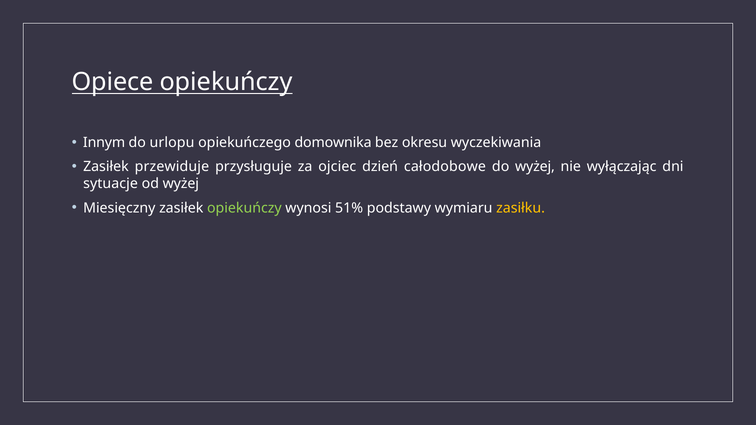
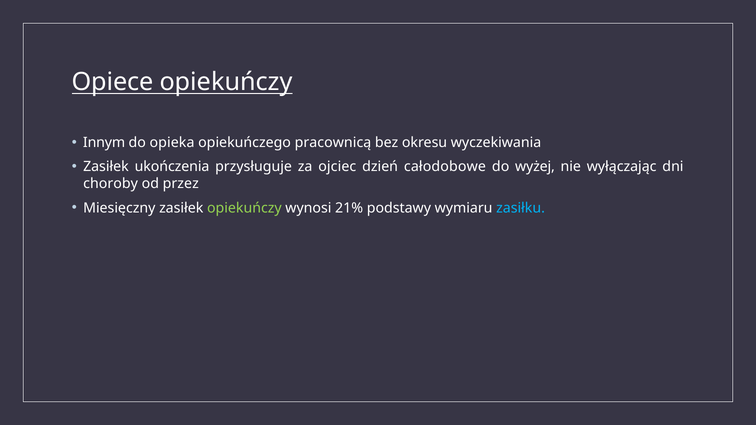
urlopu: urlopu -> opieka (172, 143)
domownika: domownika -> pracownicą (333, 143)
przewiduje: przewiduje -> ukończenia (172, 167)
sytuacje: sytuacje -> choroby (111, 184)
od wyżej: wyżej -> przez (181, 184)
51%: 51% -> 21% (349, 208)
zasiłku colour: yellow -> light blue (521, 208)
